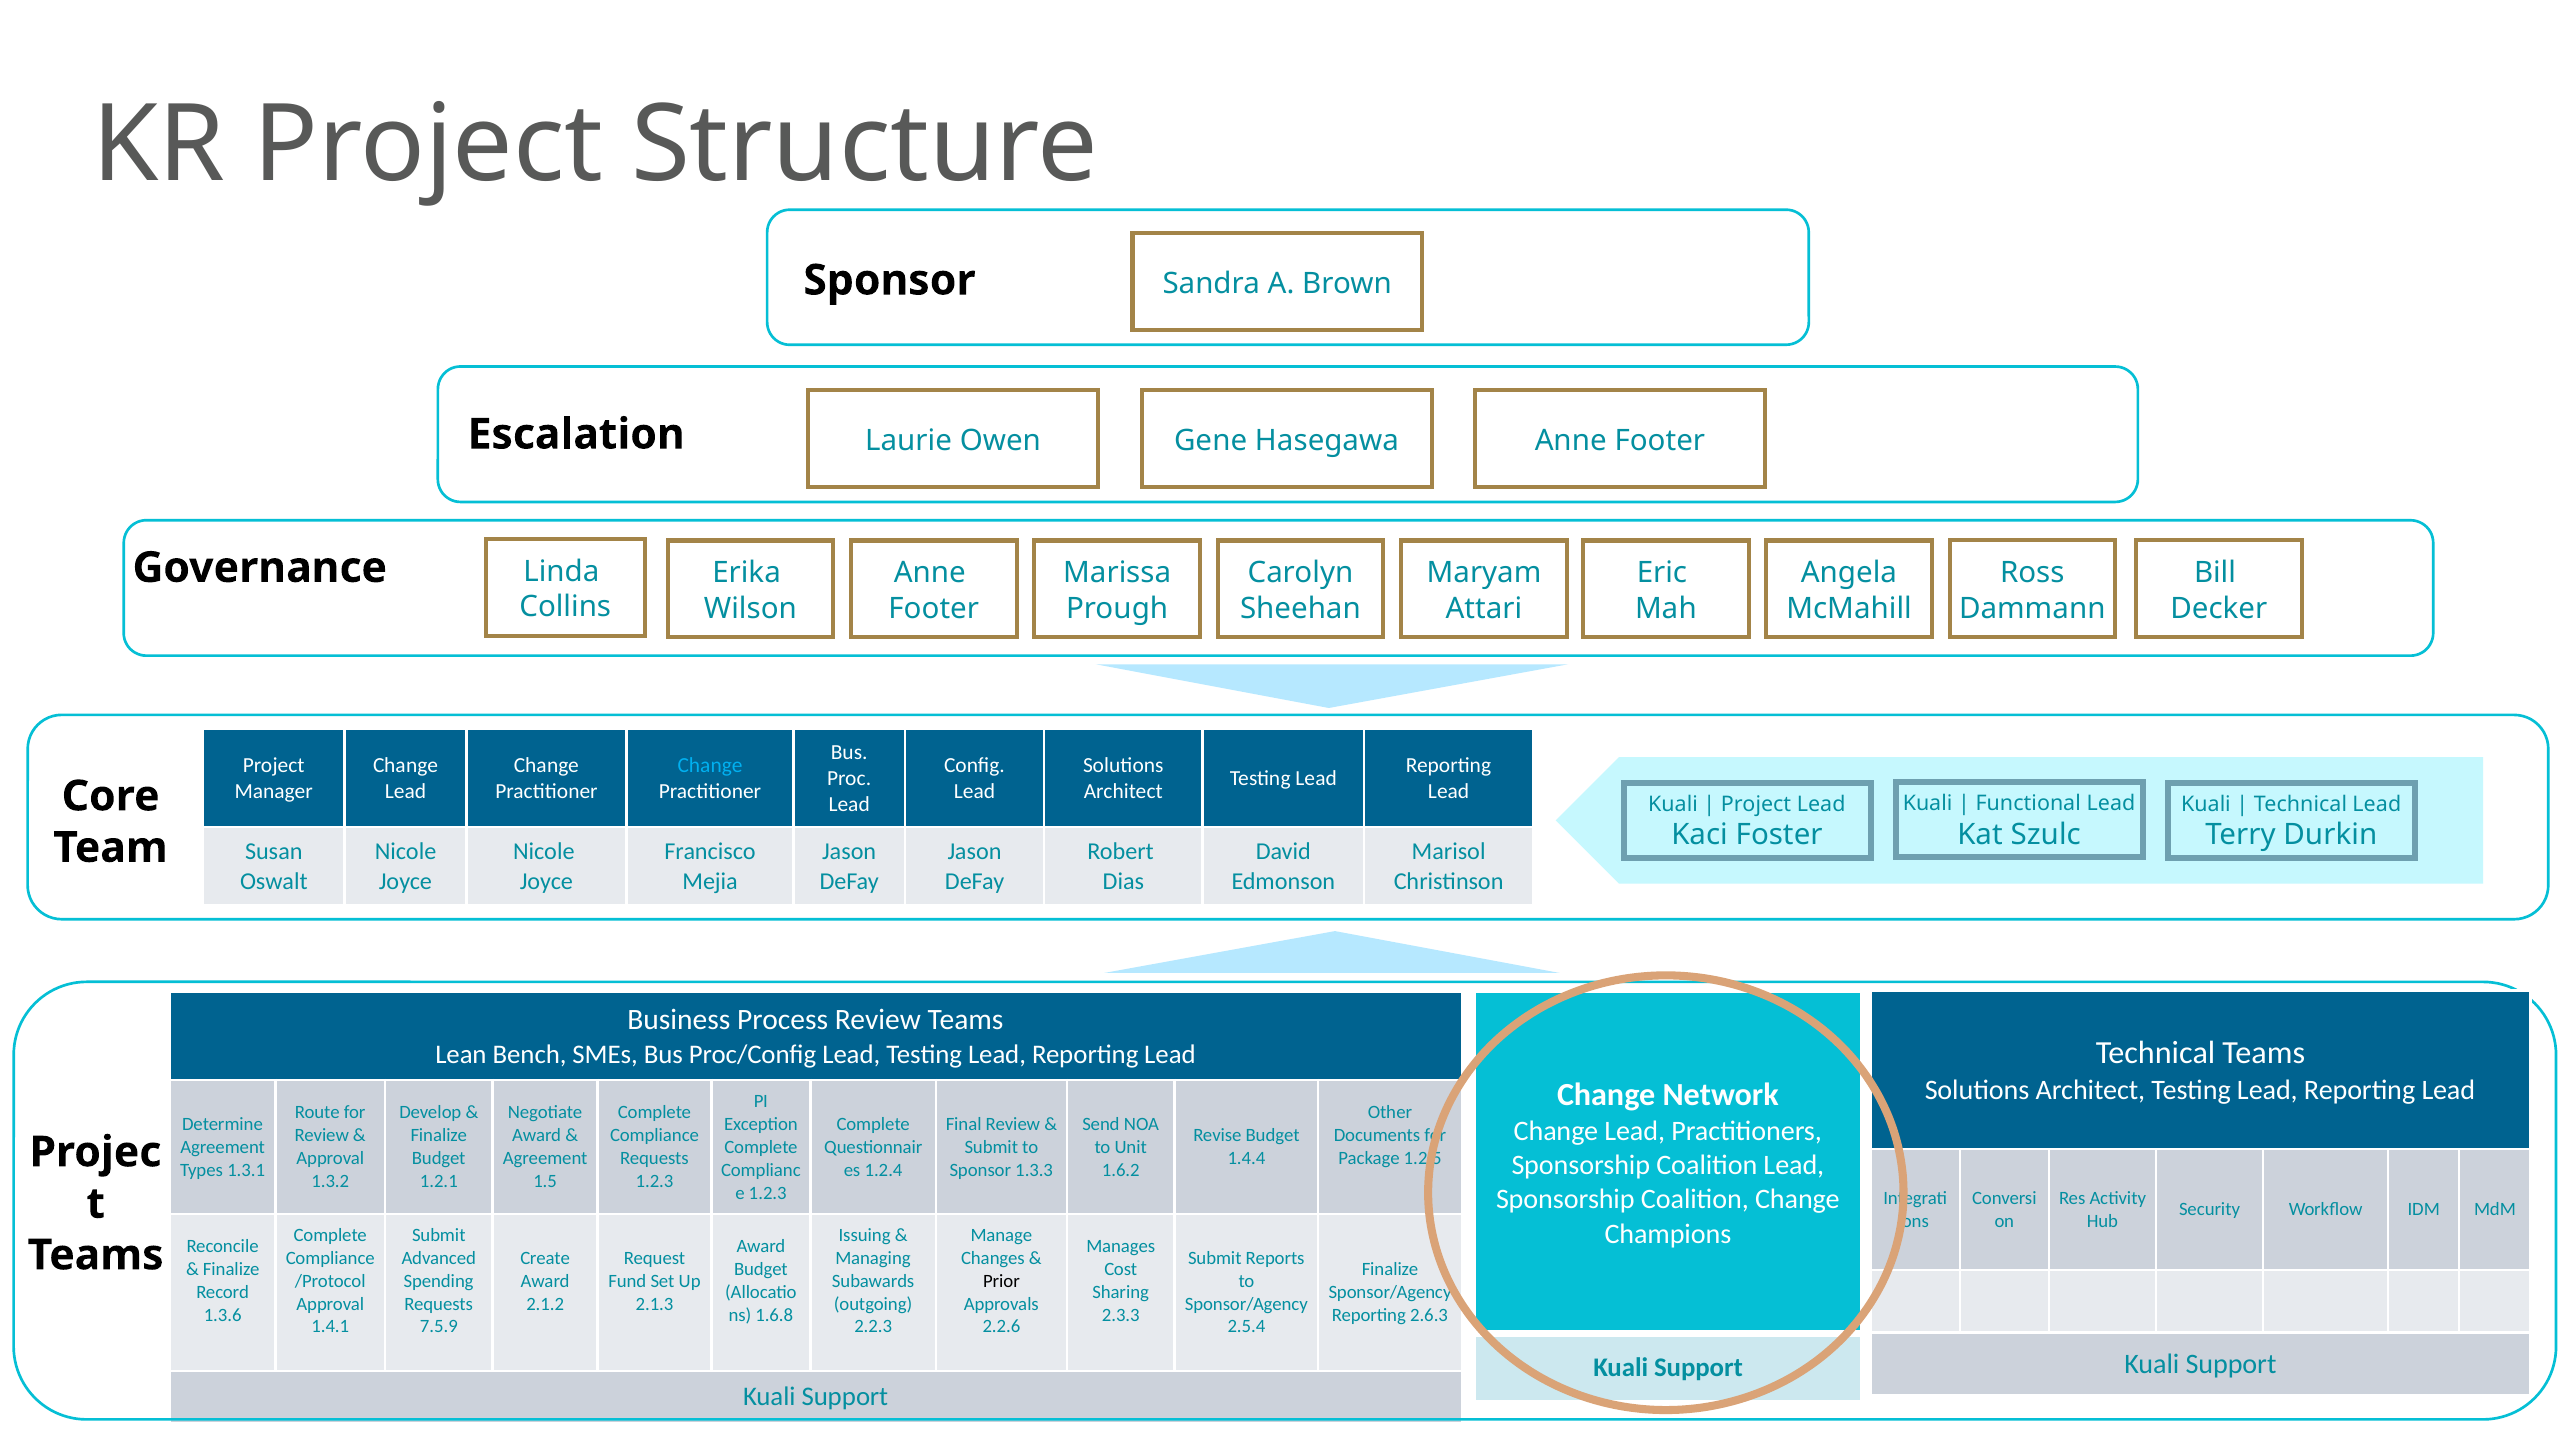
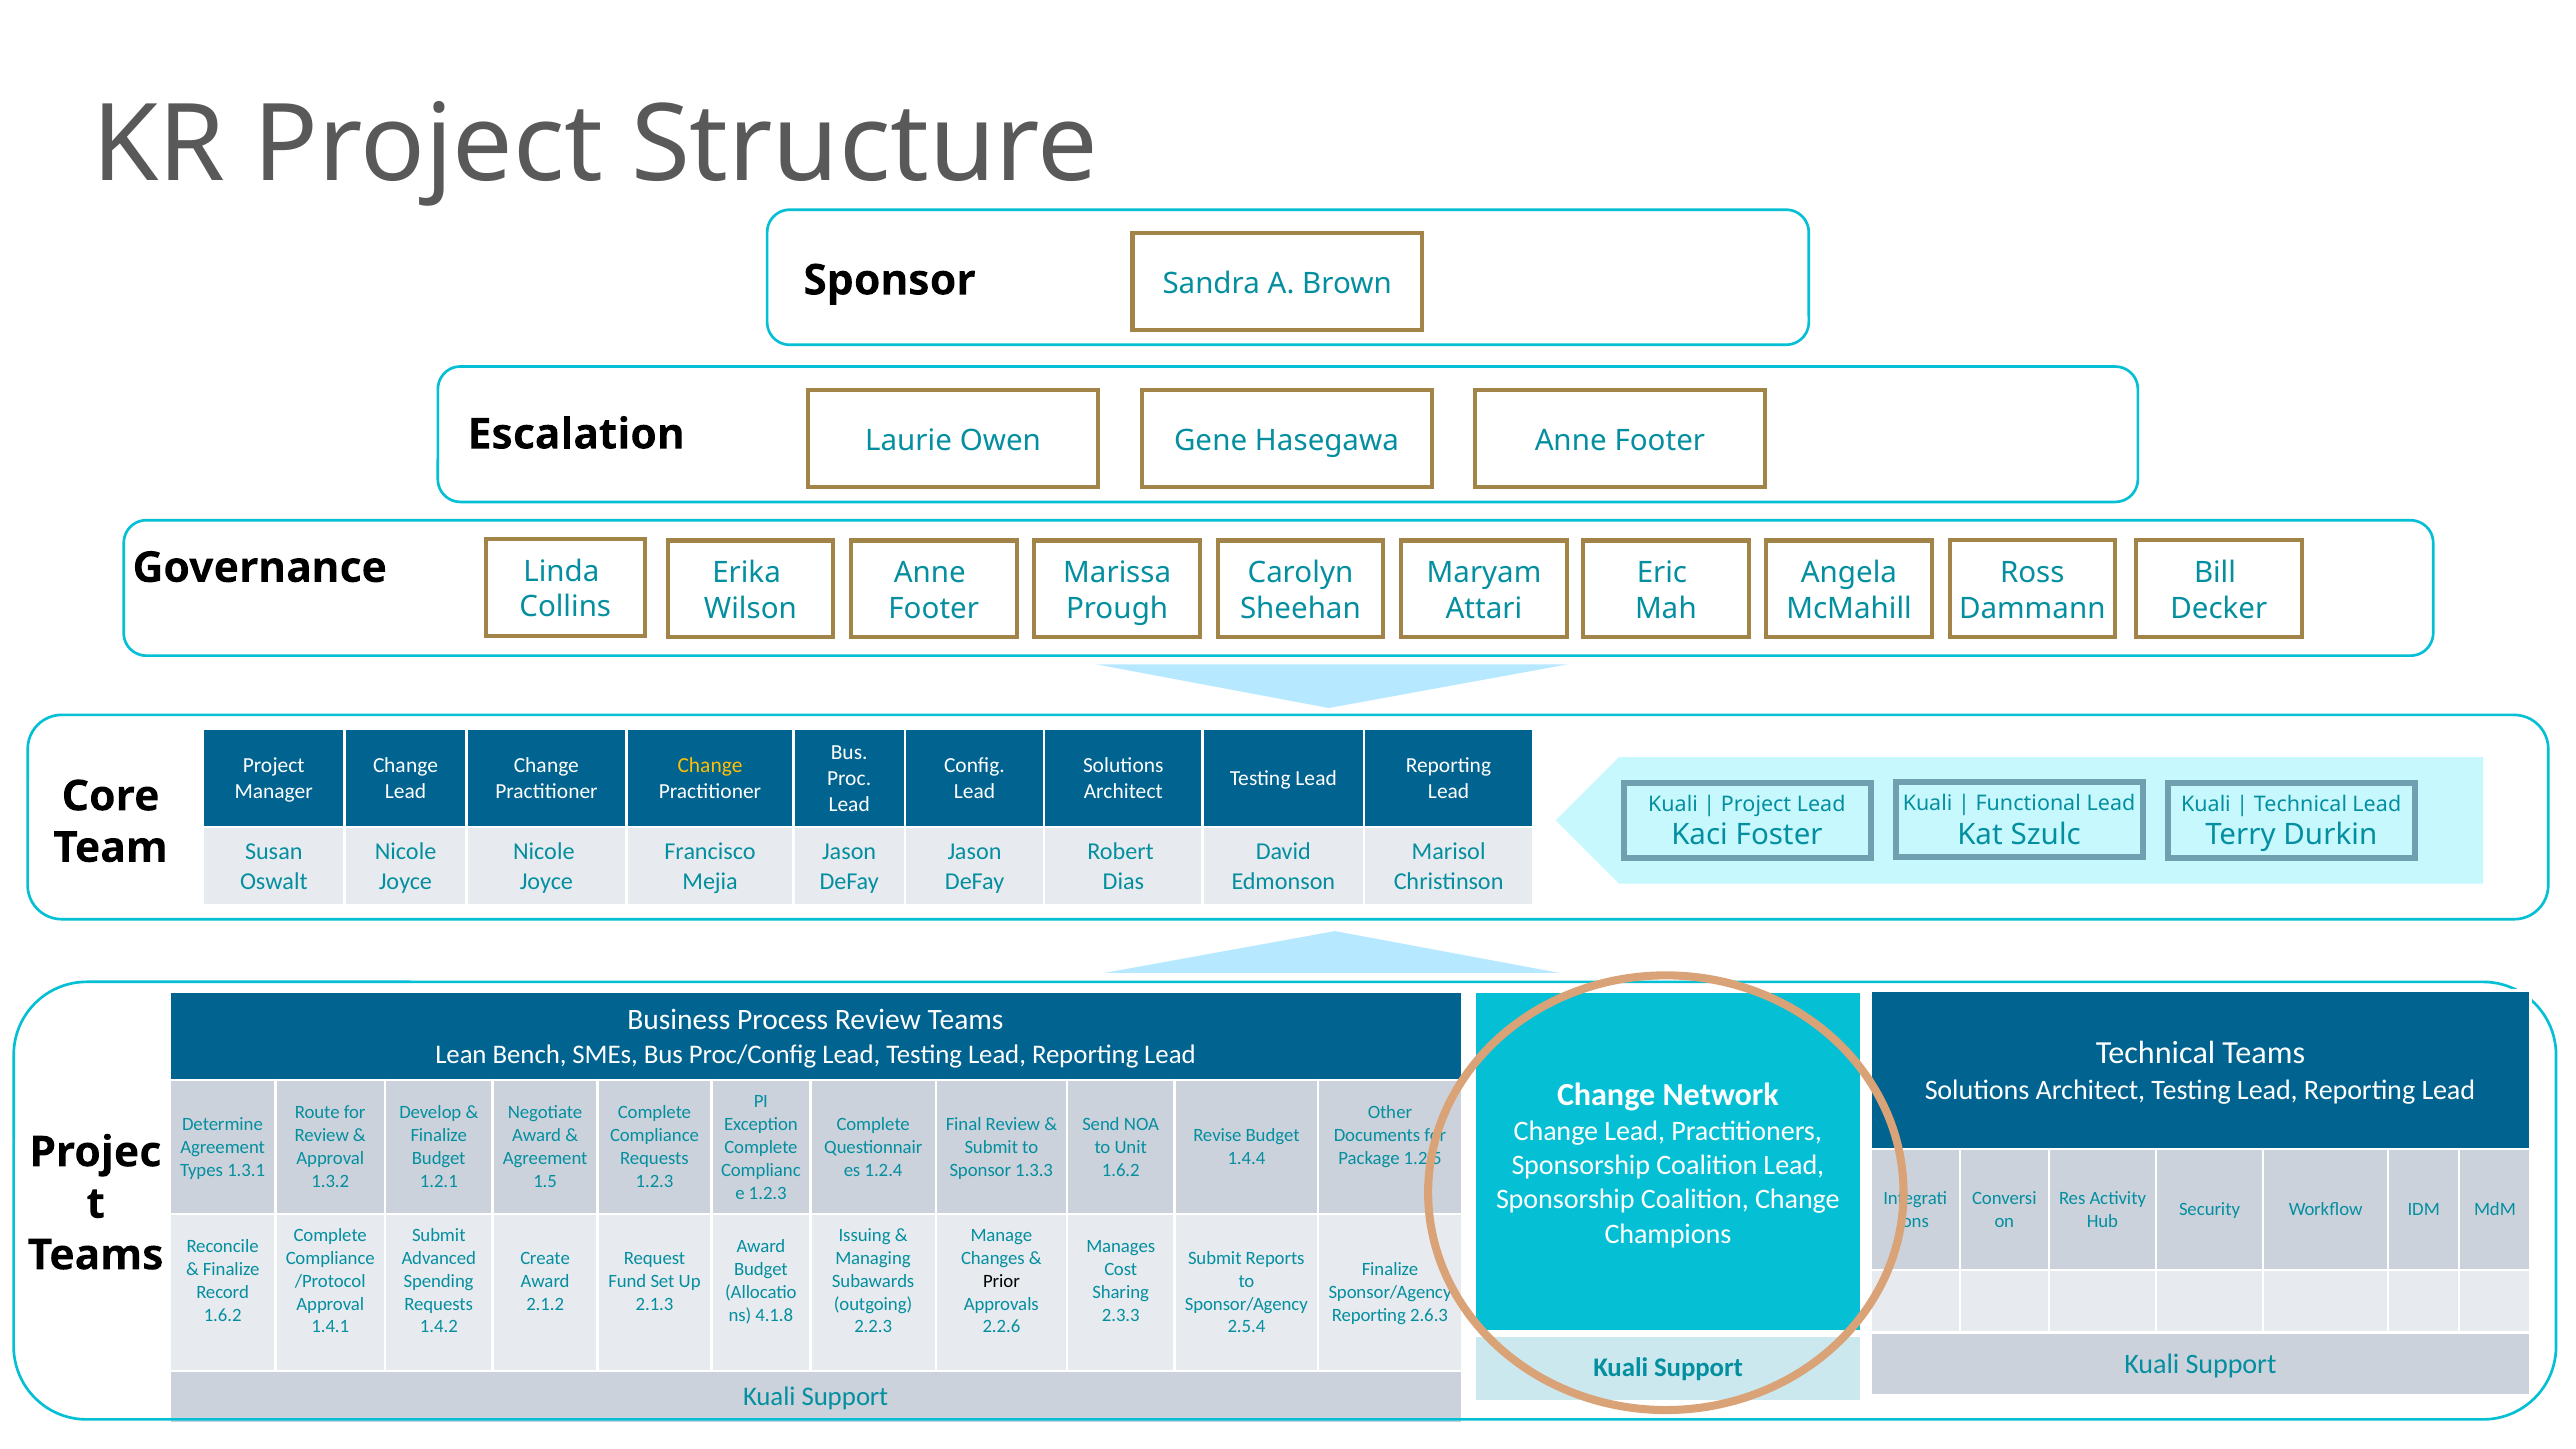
Change colour: light blue -> yellow (710, 765)
1.3.6: 1.3.6 -> 1.6.2 (223, 1315)
1.6.8: 1.6.8 -> 4.1.8 (774, 1315)
7.5.9: 7.5.9 -> 1.4.2 (439, 1327)
